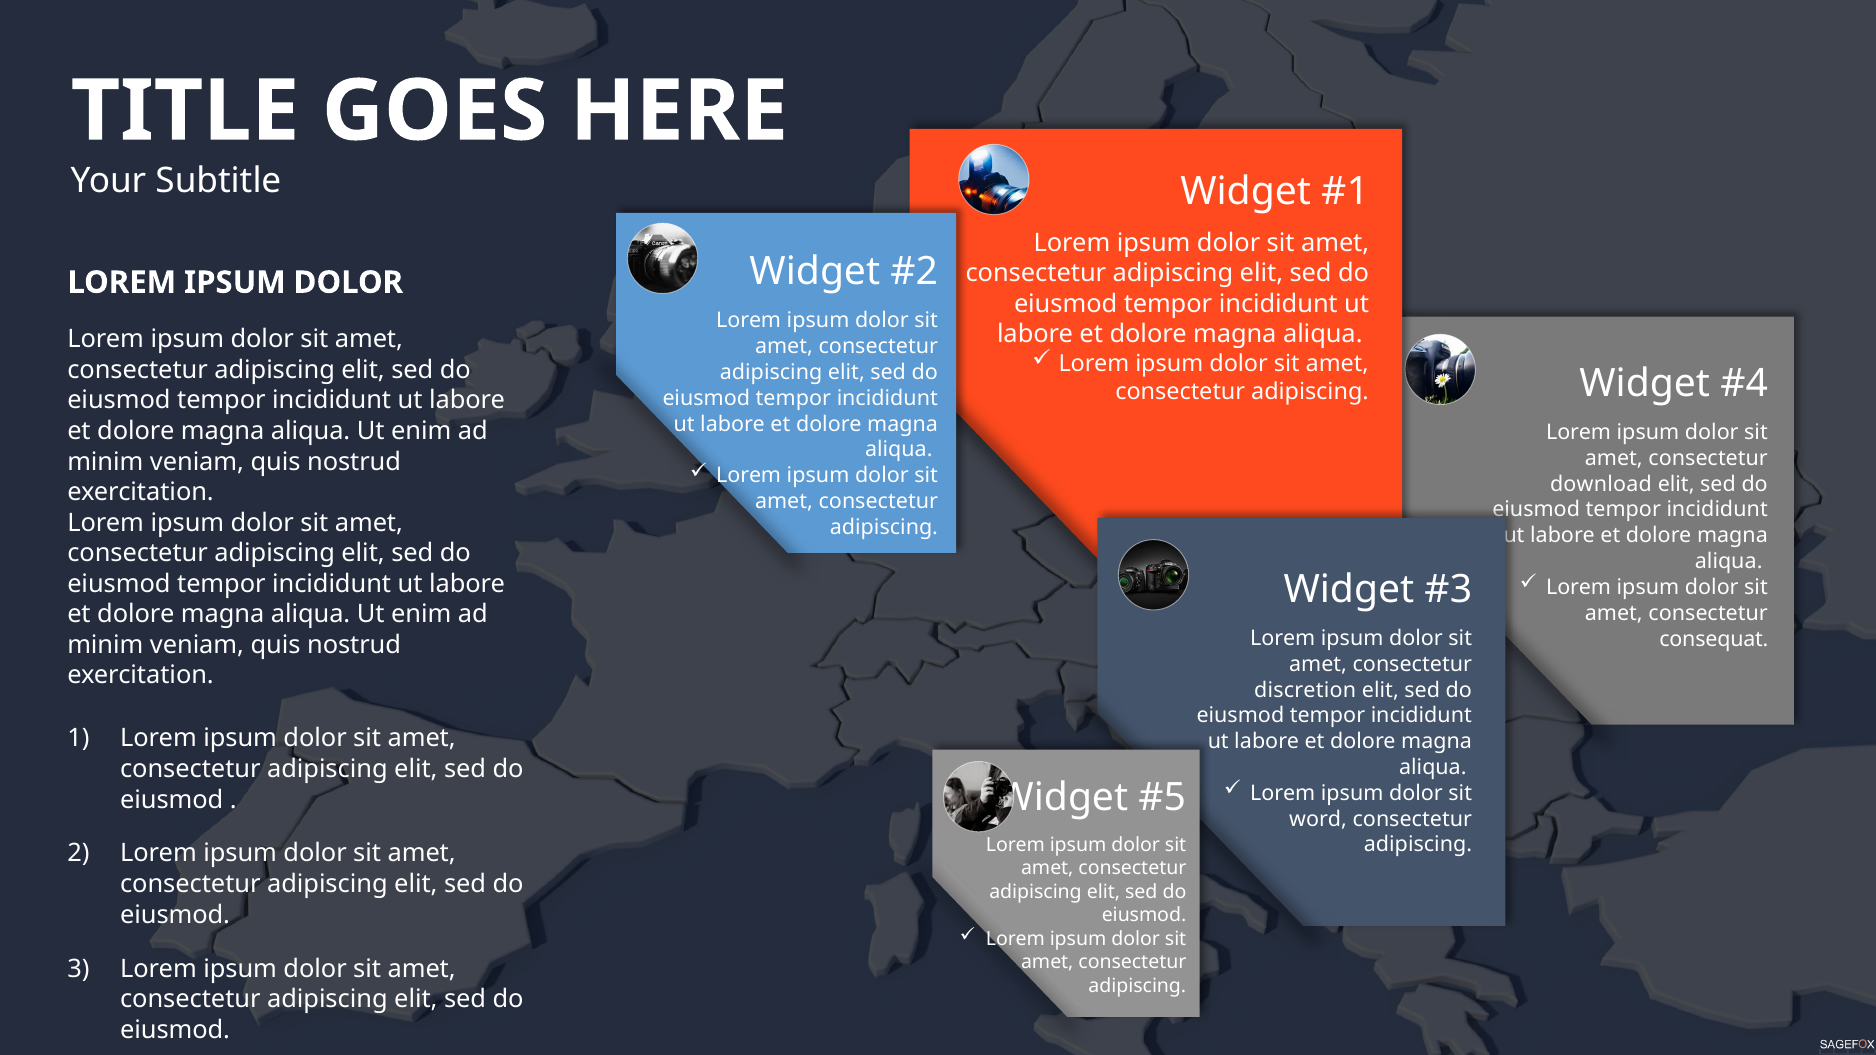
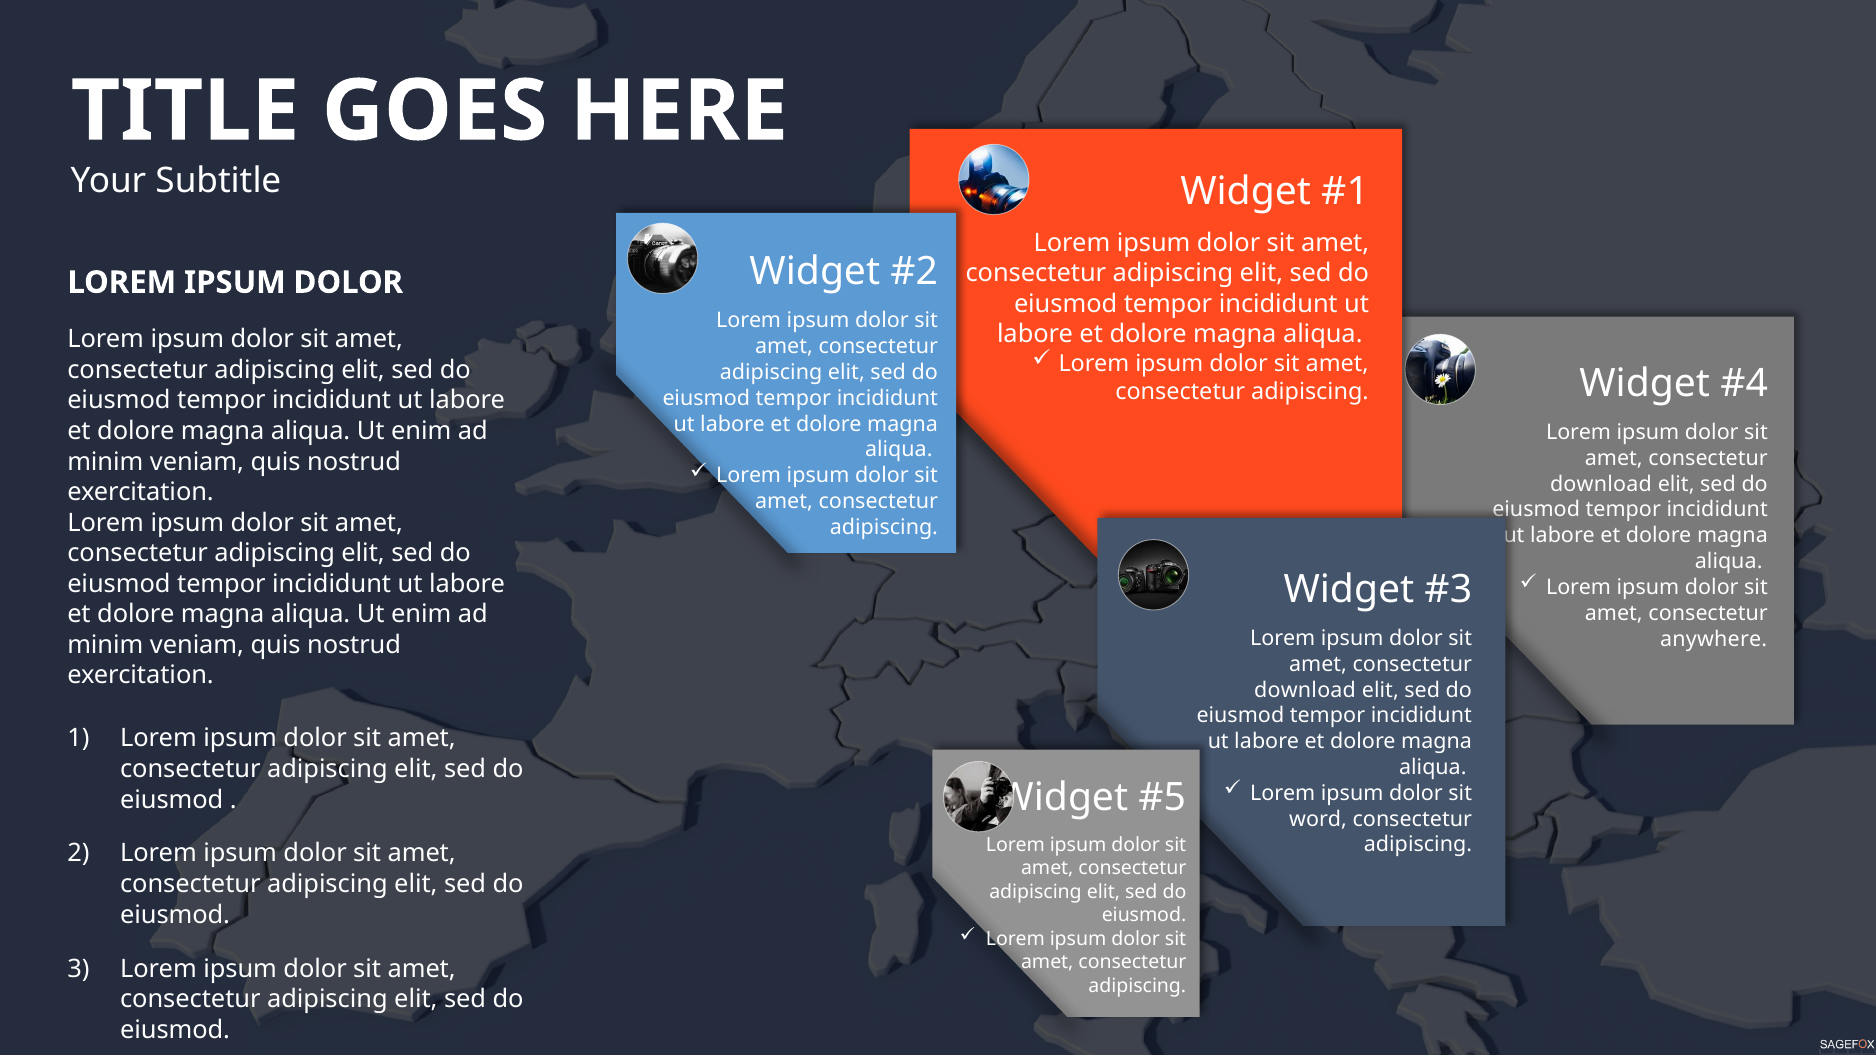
consequat: consequat -> anywhere (1714, 639)
discretion: discretion -> download (1305, 690)
